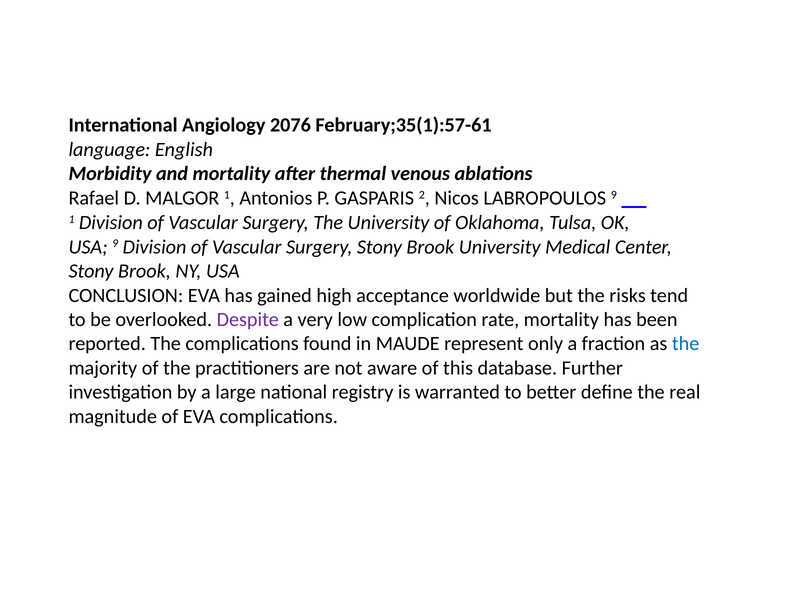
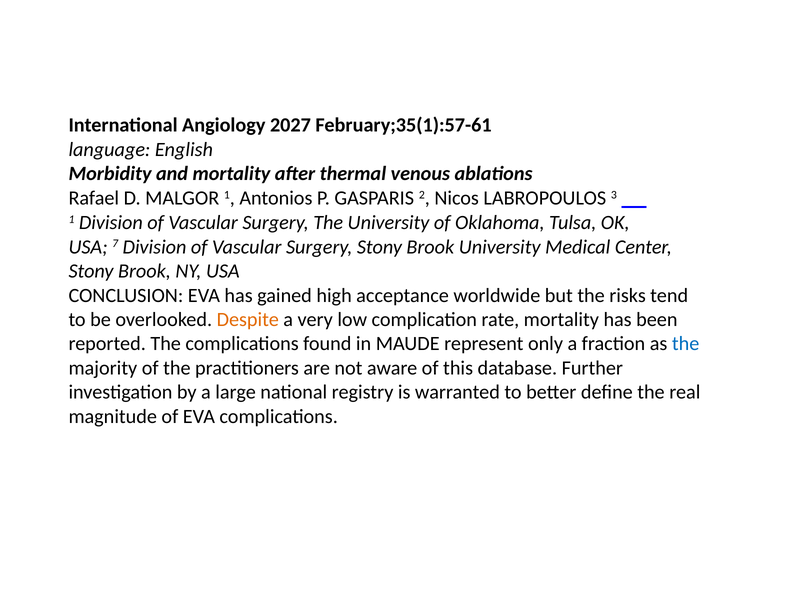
2076: 2076 -> 2027 (290, 125)
LABROPOULOS 9: 9 -> 3 (614, 195)
USA 9: 9 -> 7 (115, 244)
Despite colour: purple -> orange (248, 320)
